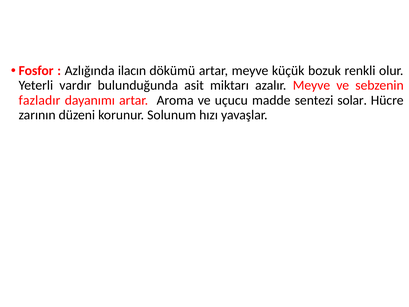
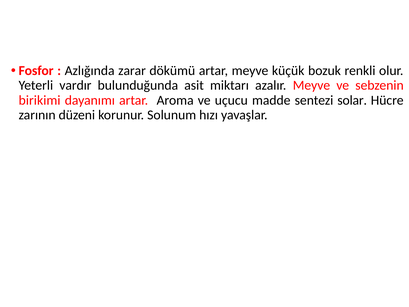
ilacın: ilacın -> zarar (132, 71)
fazladır: fazladır -> birikimi (40, 100)
